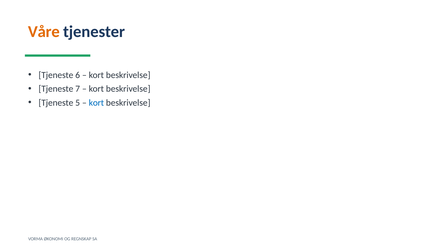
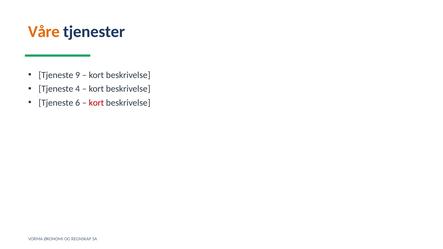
6: 6 -> 9 (78, 75)
7: 7 -> 4 (78, 89)
5: 5 -> 6 (78, 103)
kort colour: blue -> red (96, 103)
